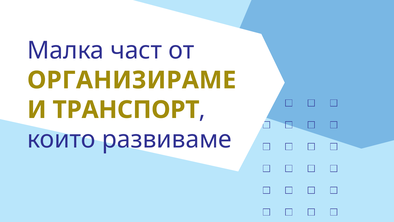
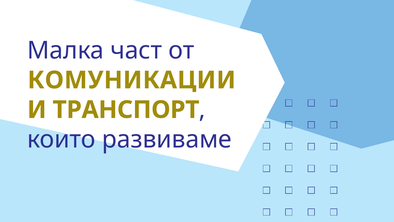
ОРГАНИЗИРАМЕ: ОРГАНИЗИРАМЕ -> КОМУНИКАЦИИ (132, 80)
